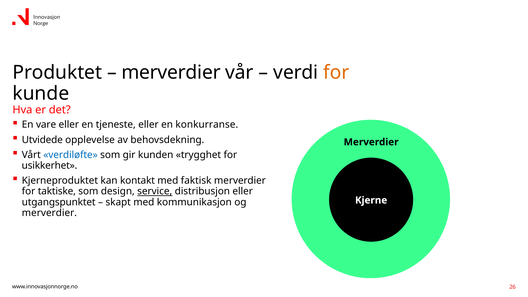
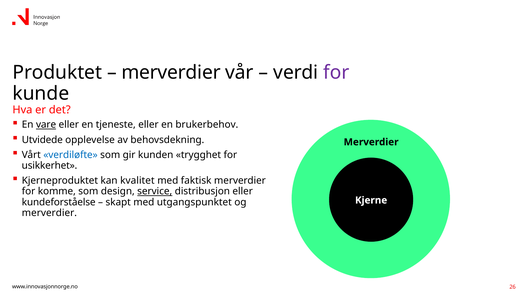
for colour: orange -> purple (336, 73)
vare underline: none -> present (46, 125)
konkurranse: konkurranse -> brukerbehov (207, 125)
kontakt: kontakt -> kvalitet (137, 181)
taktiske: taktiske -> komme (57, 191)
utgangspunktet: utgangspunktet -> kundeforståelse (59, 202)
kommunikasjon: kommunikasjon -> utgangspunktet (194, 202)
